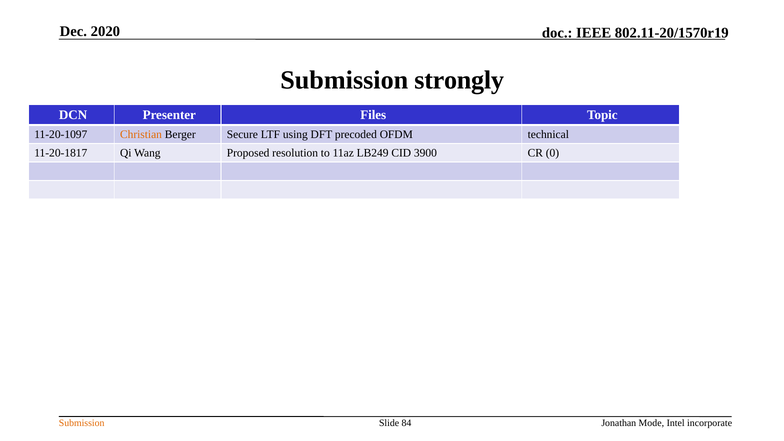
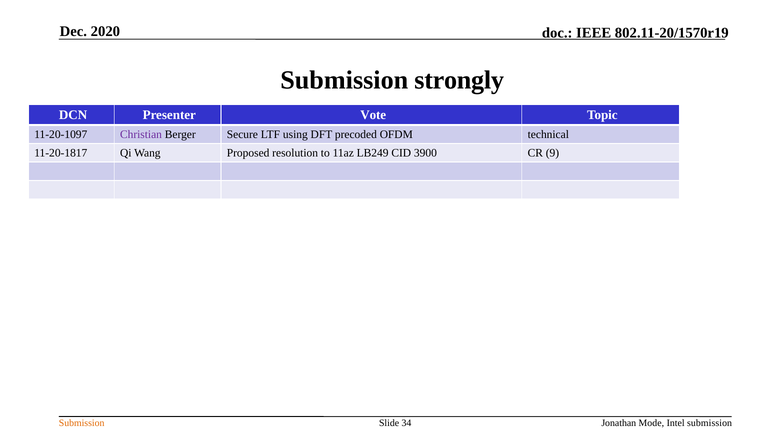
Files: Files -> Vote (373, 115)
Christian colour: orange -> purple (141, 134)
0: 0 -> 9 (552, 153)
84: 84 -> 34 (406, 423)
Intel incorporate: incorporate -> submission (710, 423)
